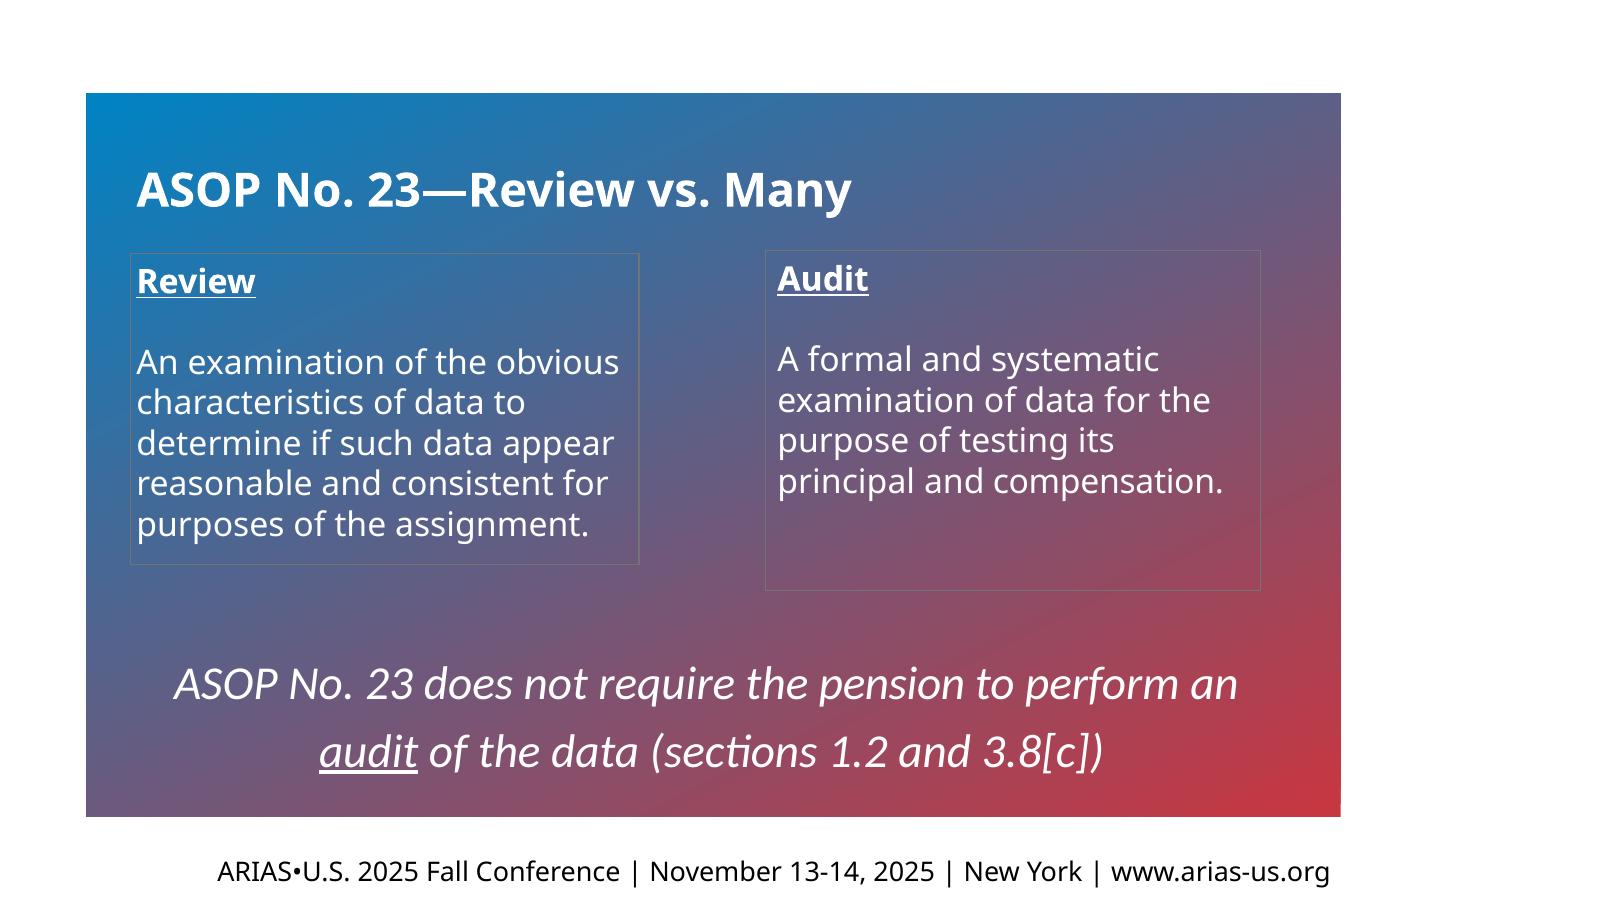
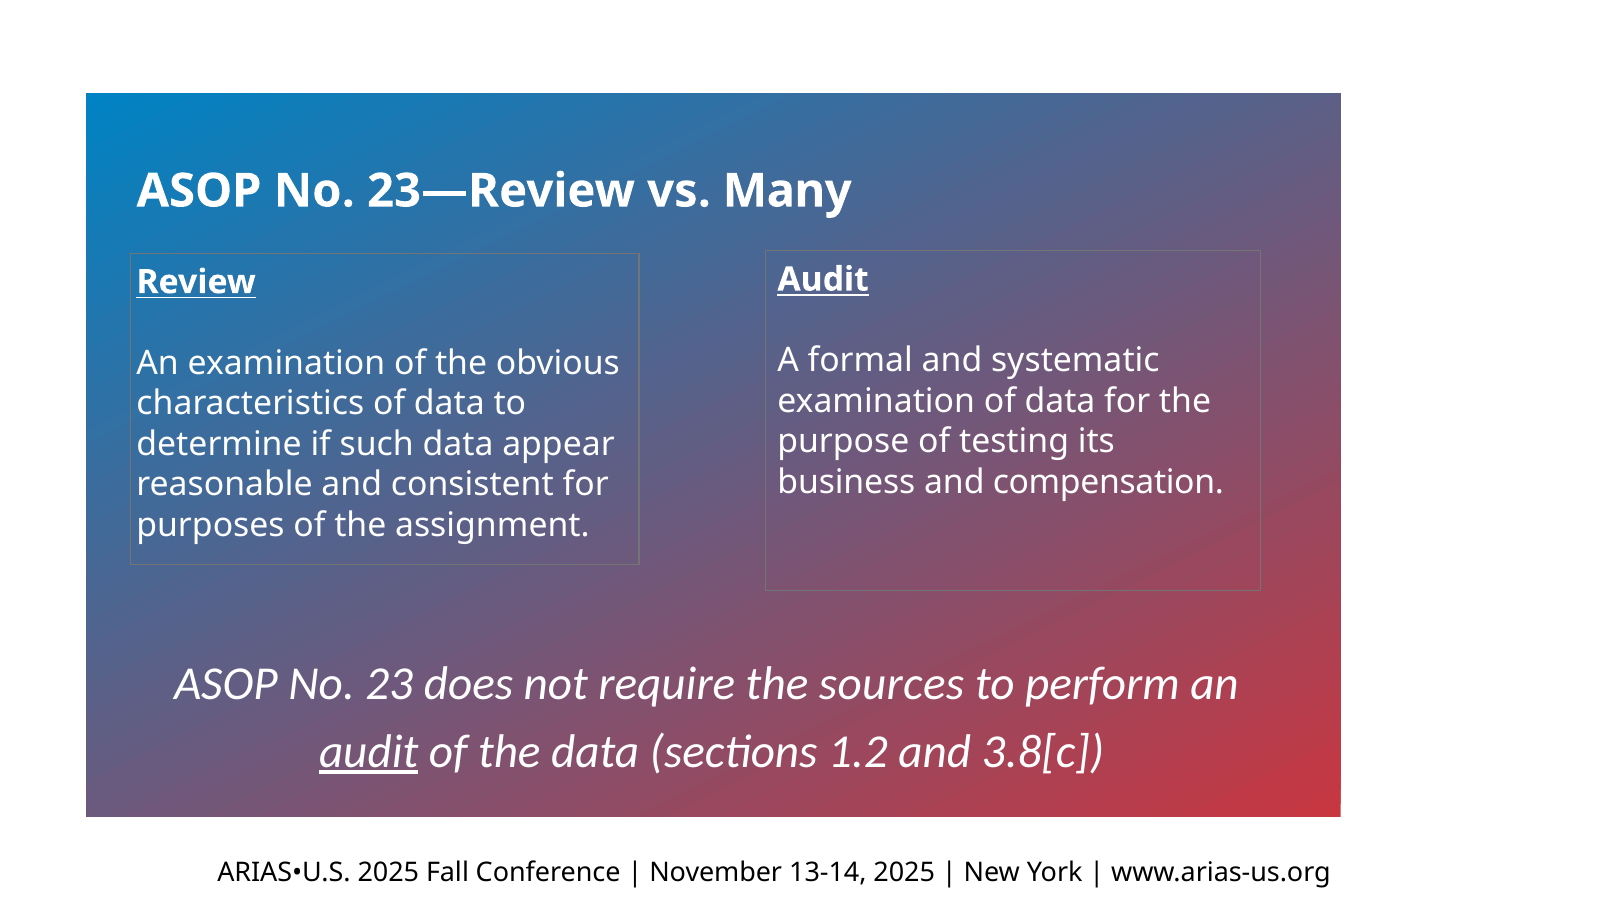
principal: principal -> business (846, 482)
pension: pension -> sources (892, 684)
